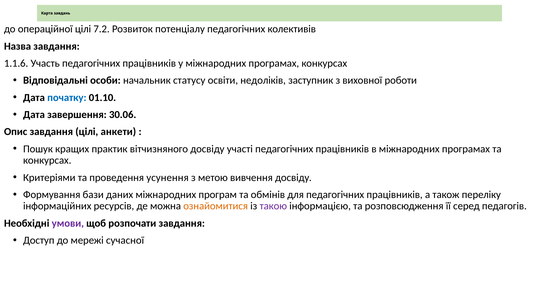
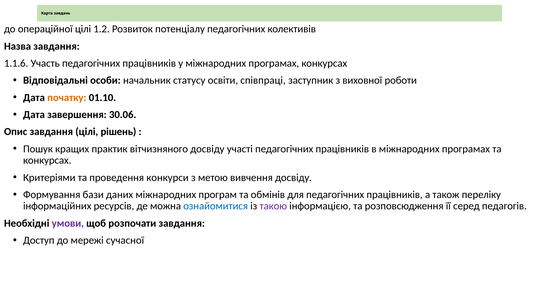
7.2: 7.2 -> 1.2 (102, 29)
недоліків: недоліків -> співпраці (263, 80)
початку colour: blue -> orange (67, 98)
анкети: анкети -> рішень (118, 132)
усунення: усунення -> конкурси (168, 178)
ознайомитися colour: orange -> blue (216, 206)
